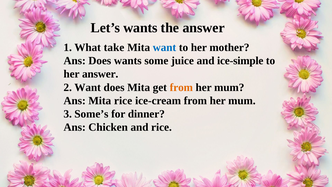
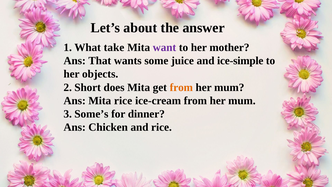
Let’s wants: wants -> about (140, 28)
want colour: blue -> purple (164, 47)
Ans Does: Does -> That (100, 61)
her answer: answer -> objects (100, 74)
2 Want: Want -> Short (88, 87)
